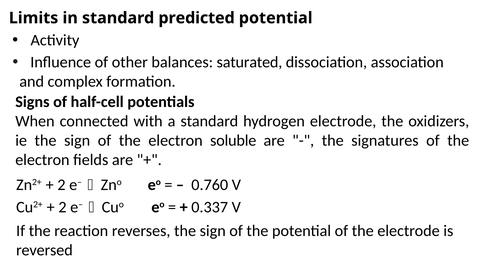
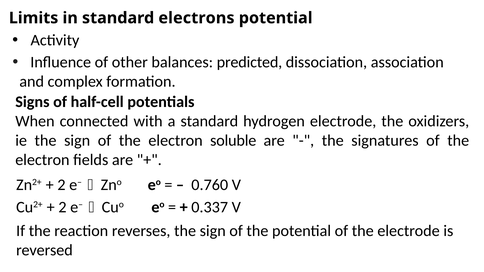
predicted: predicted -> electrons (196, 18)
saturated: saturated -> predicted (249, 62)
